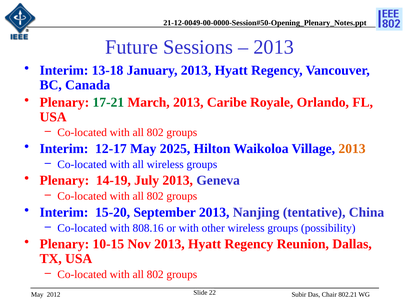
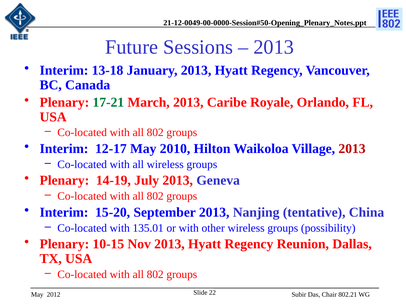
2025: 2025 -> 2010 (175, 148)
2013 colour: orange -> red (352, 148)
808.16: 808.16 -> 135.01 (148, 228)
